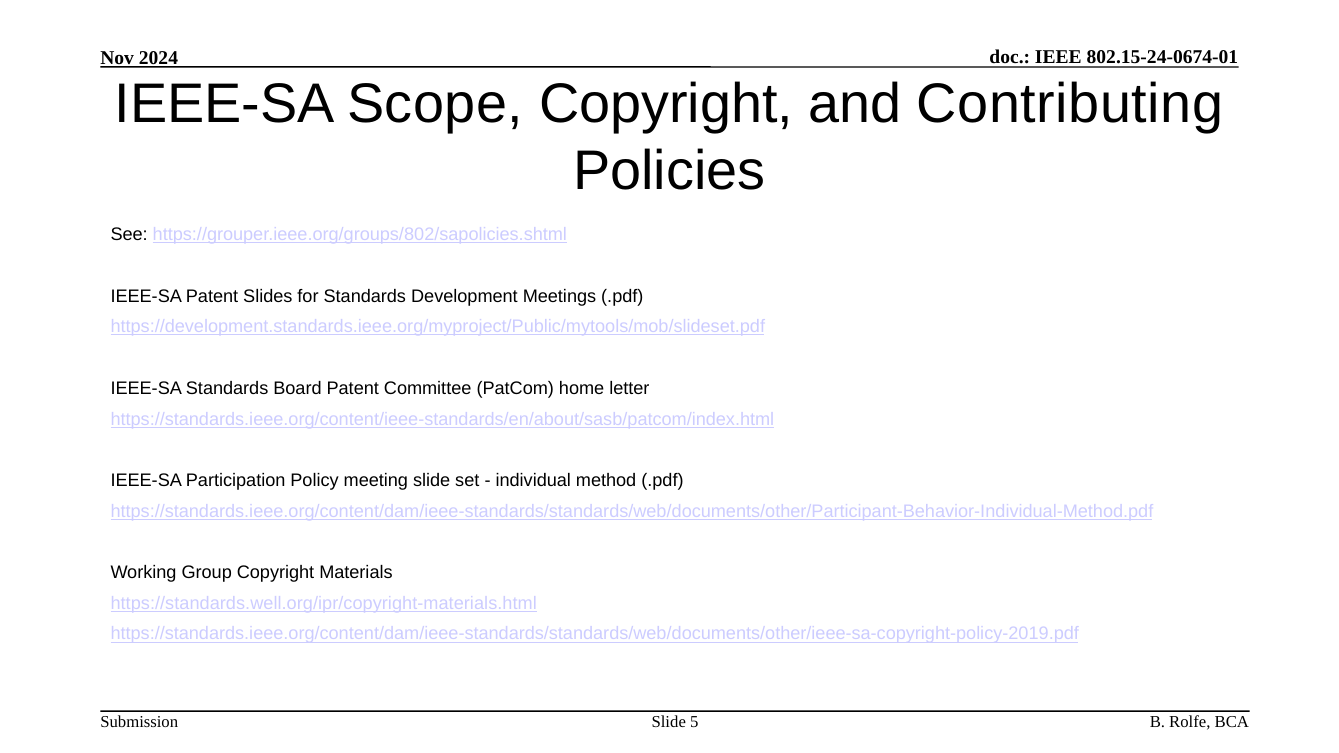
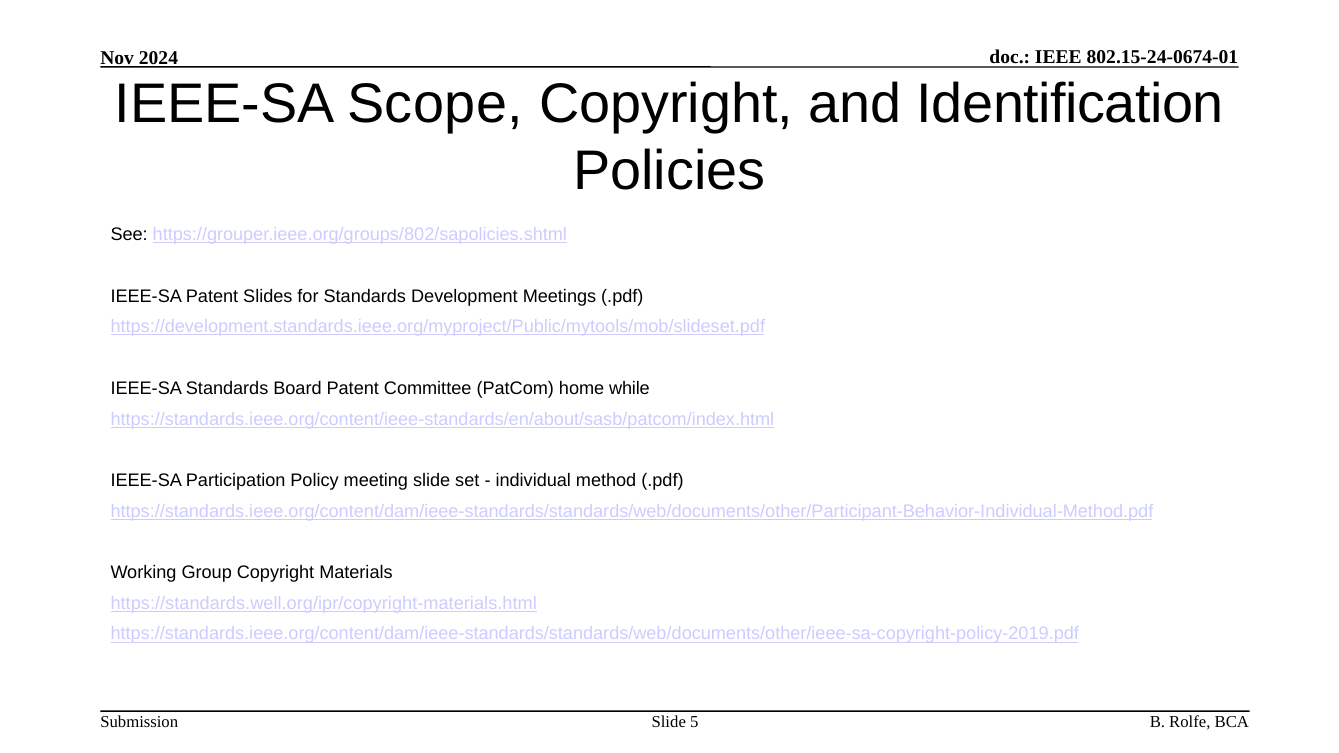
Contributing: Contributing -> Identification (1070, 104)
letter: letter -> while (629, 388)
